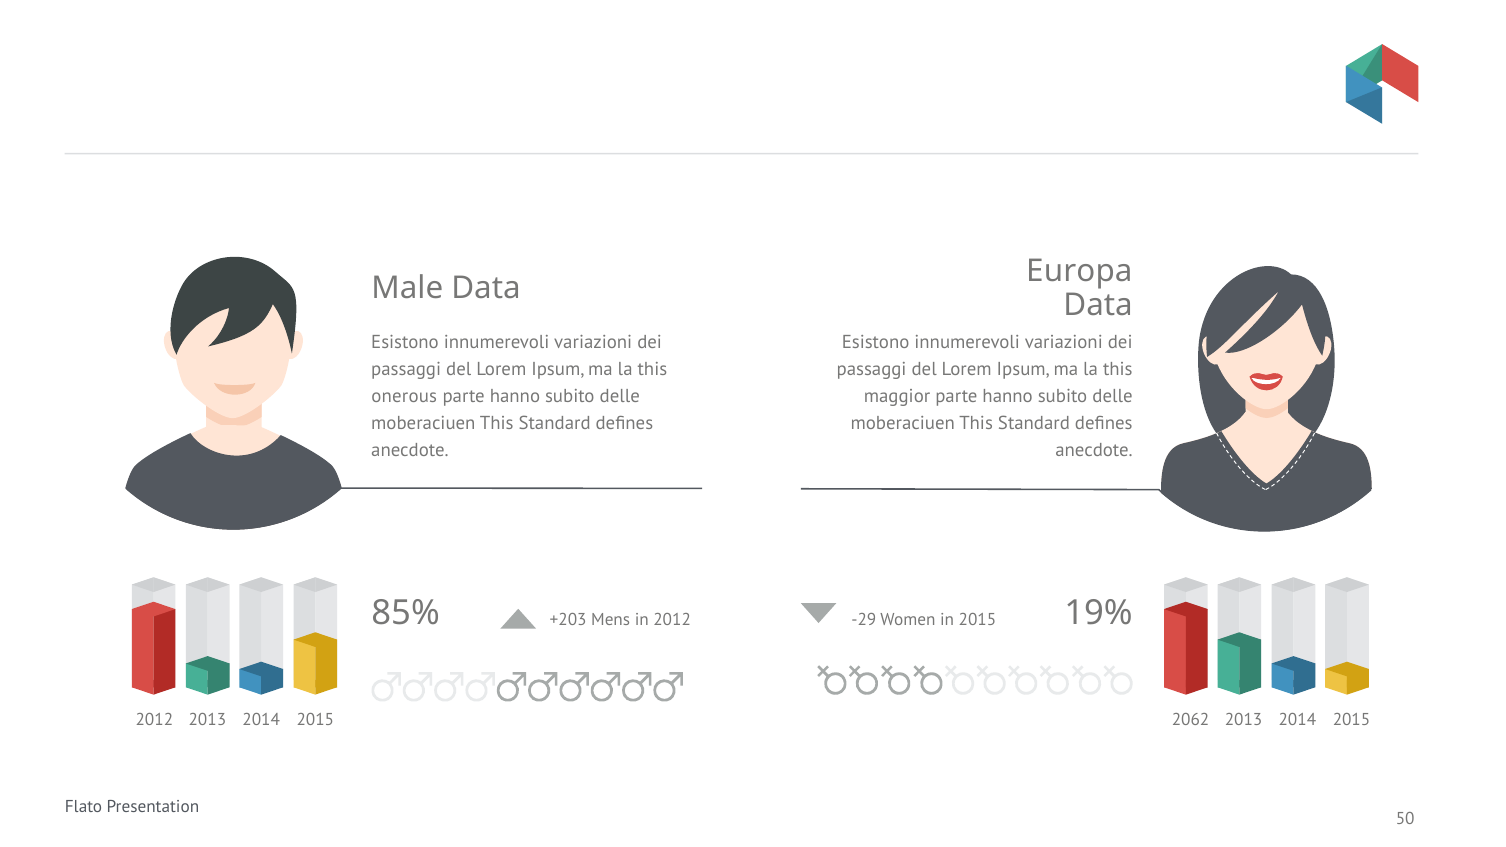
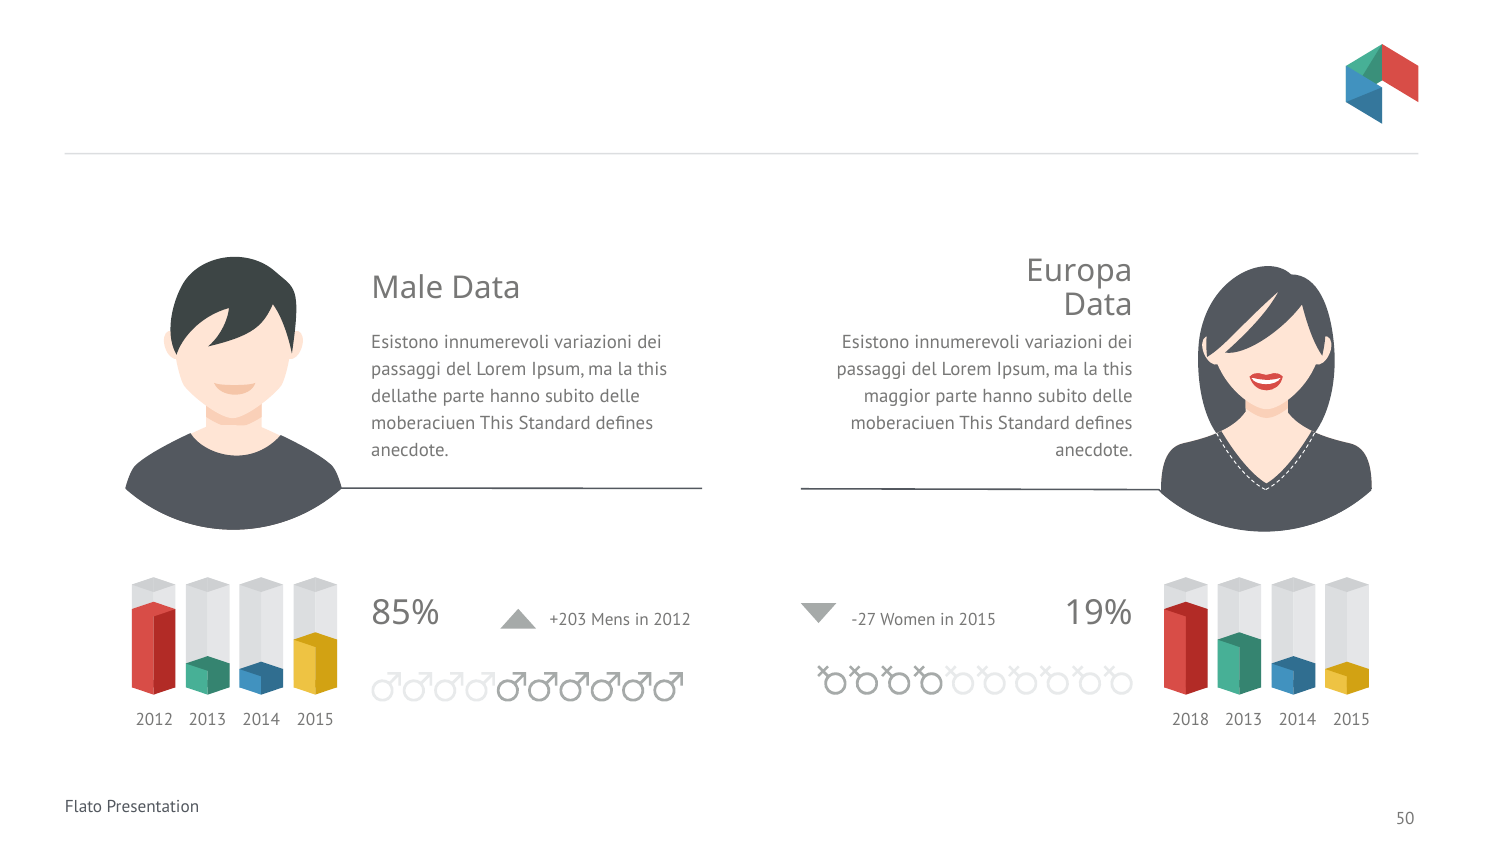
onerous: onerous -> dellathe (404, 396)
-29: -29 -> -27 (864, 620)
2062: 2062 -> 2018 (1191, 720)
